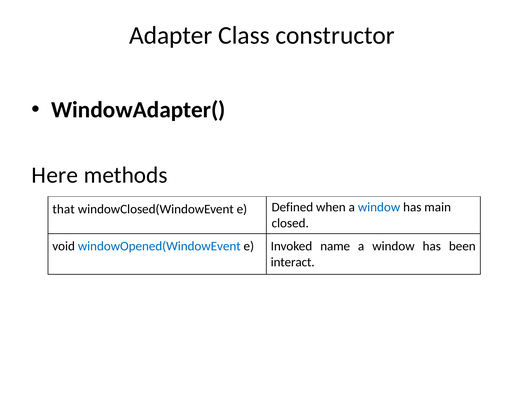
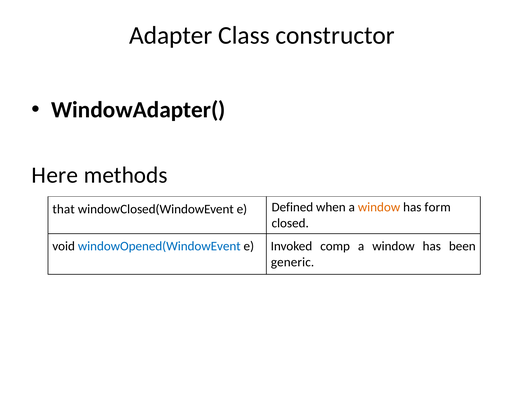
window colour: blue -> orange (379, 207)
main: main -> form (438, 207)
name: name -> comp (335, 246)
interact: interact -> generic (293, 262)
